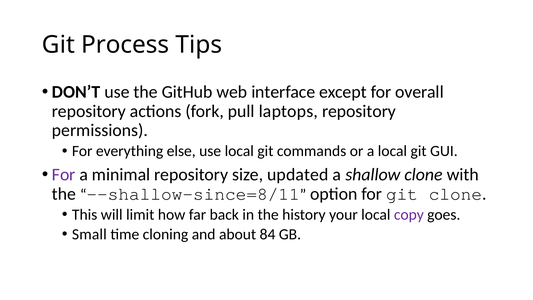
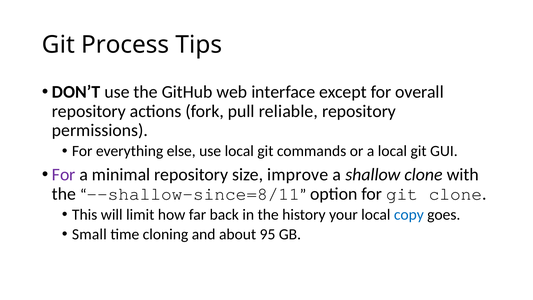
laptops: laptops -> reliable (288, 111)
updated: updated -> improve (298, 175)
copy colour: purple -> blue (409, 215)
84: 84 -> 95 (268, 234)
